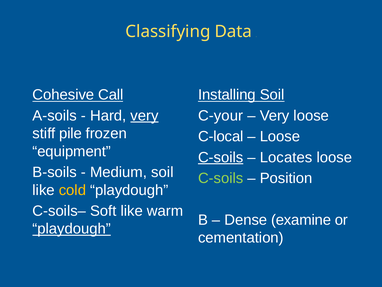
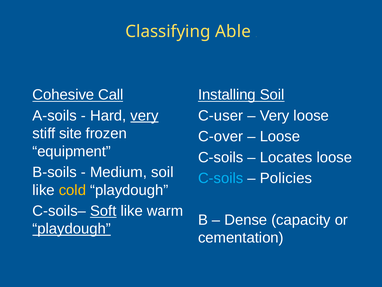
Data: Data -> Able (233, 31)
C-your: C-your -> C-user (221, 115)
pile: pile -> site (71, 133)
C-local: C-local -> C-over (221, 136)
C-soils underline: present -> none (221, 157)
C-soils colour: light green -> light blue (221, 178)
Position: Position -> Policies (286, 178)
Soft underline: none -> present (103, 211)
examine: examine -> capacity (301, 220)
